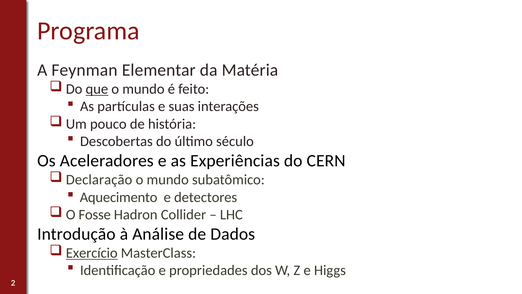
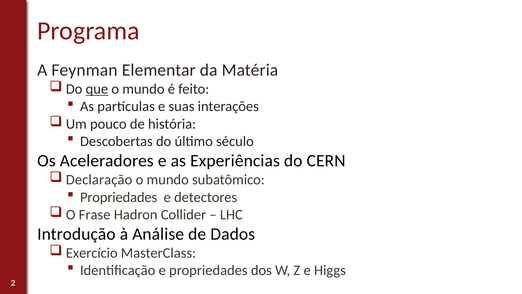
Aquecimento: Aquecimento -> Propriedades (119, 197)
Fosse: Fosse -> Frase (95, 214)
Exercício underline: present -> none (92, 253)
